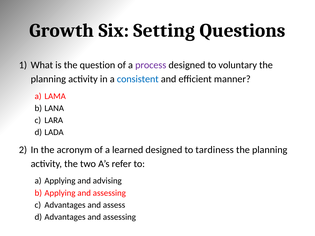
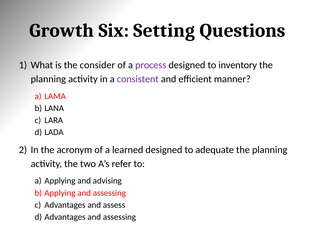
question: question -> consider (97, 65)
voluntary: voluntary -> inventory (238, 65)
consistent colour: blue -> purple (138, 79)
tardiness: tardiness -> adequate (215, 150)
